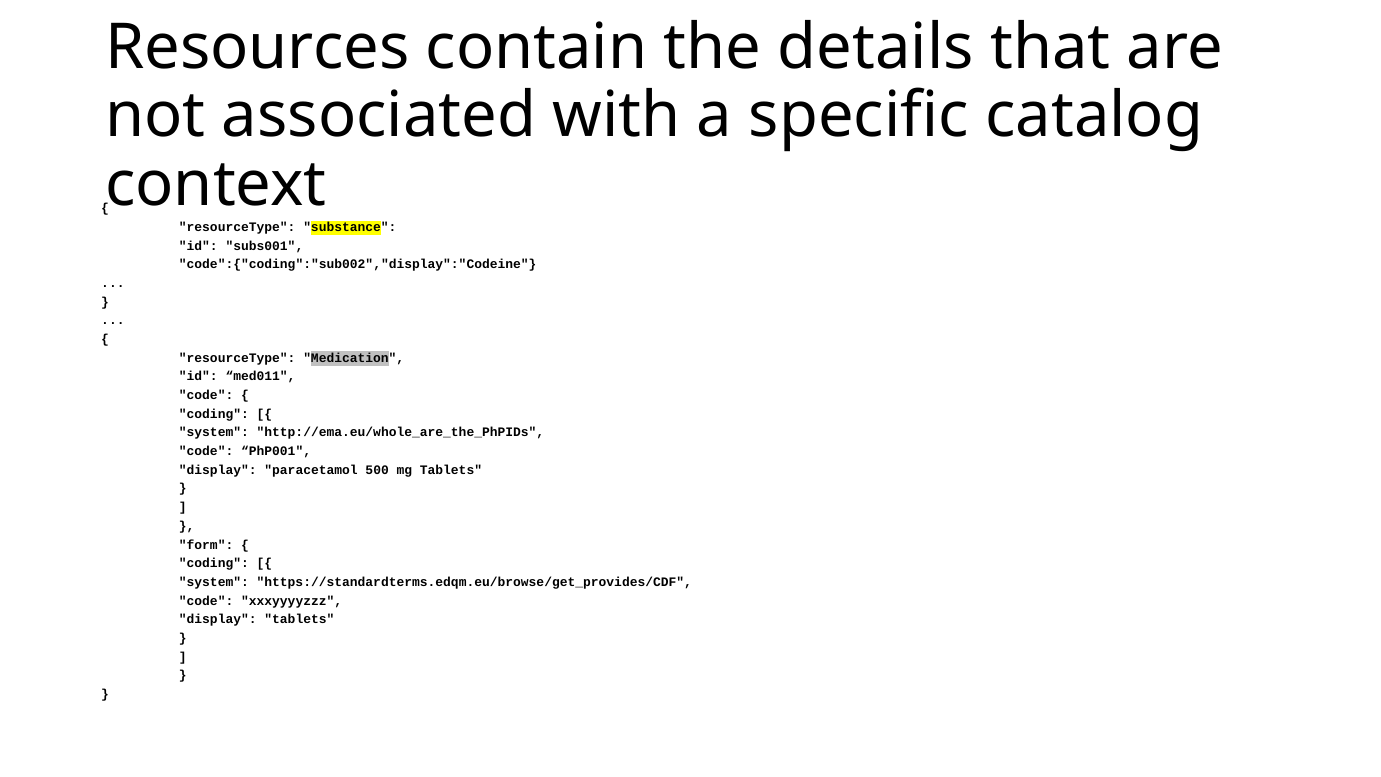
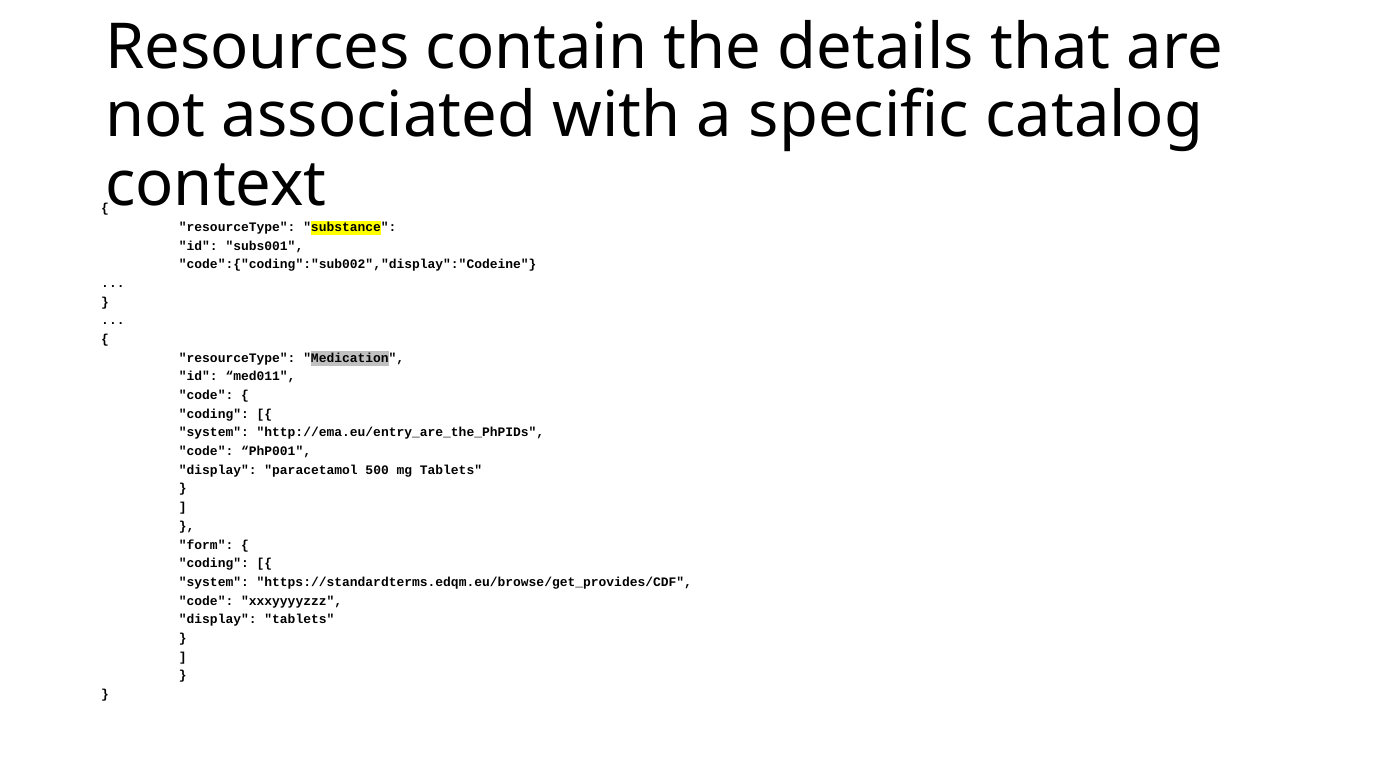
http://ema.eu/whole_are_the_PhPIDs: http://ema.eu/whole_are_the_PhPIDs -> http://ema.eu/entry_are_the_PhPIDs (400, 433)
